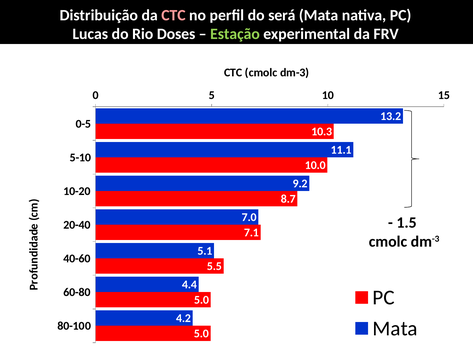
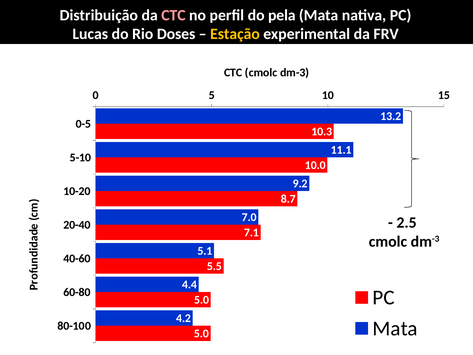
será: será -> pela (282, 15)
Estação colour: light green -> yellow (235, 34)
1.5: 1.5 -> 2.5 (407, 222)
